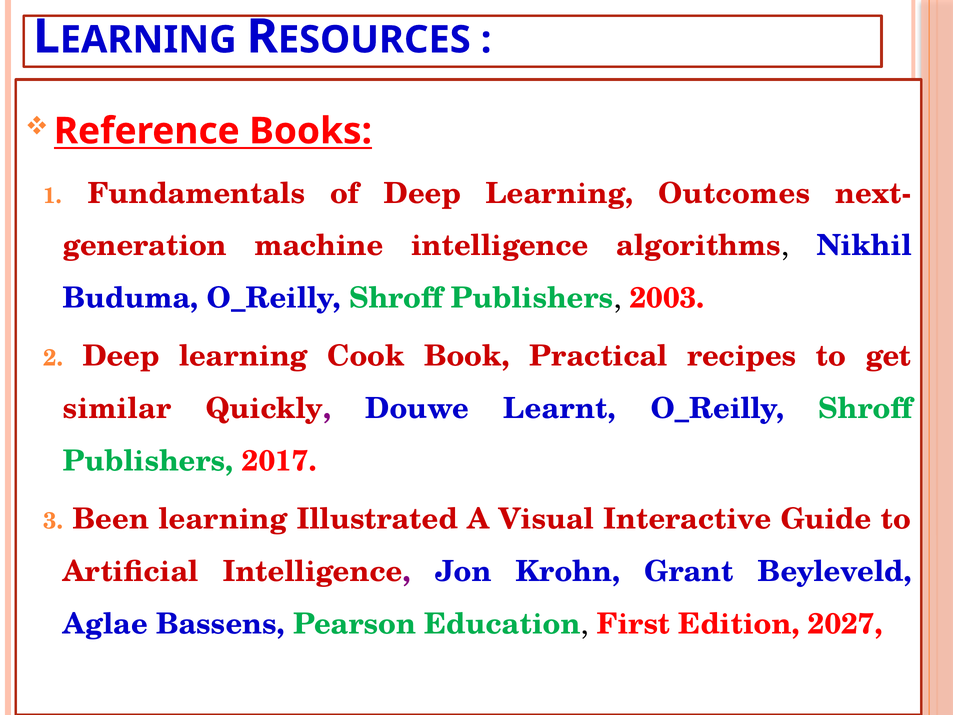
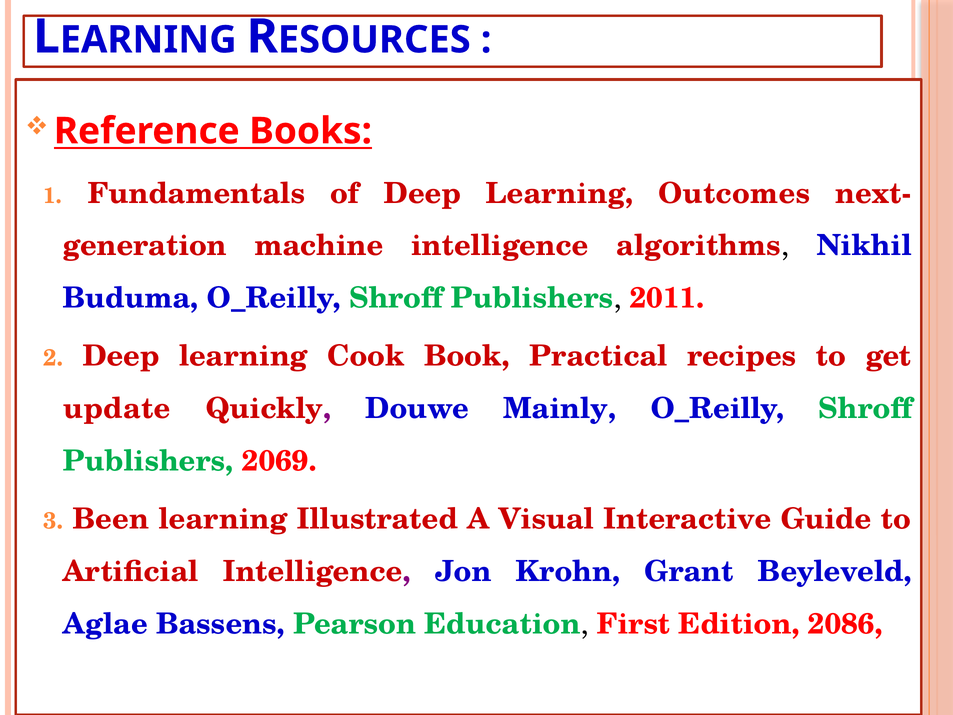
2003: 2003 -> 2011 (667, 298)
similar: similar -> update (117, 409)
Learnt: Learnt -> Mainly (560, 409)
2017: 2017 -> 2069 (279, 461)
2027: 2027 -> 2086 (845, 624)
